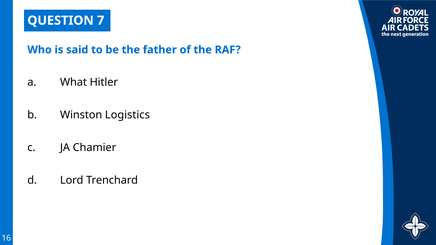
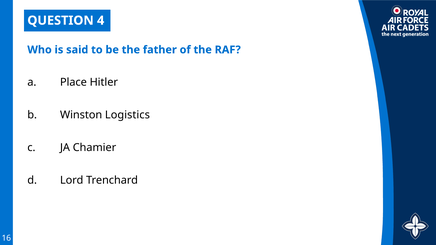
7: 7 -> 4 (101, 21)
What: What -> Place (73, 82)
